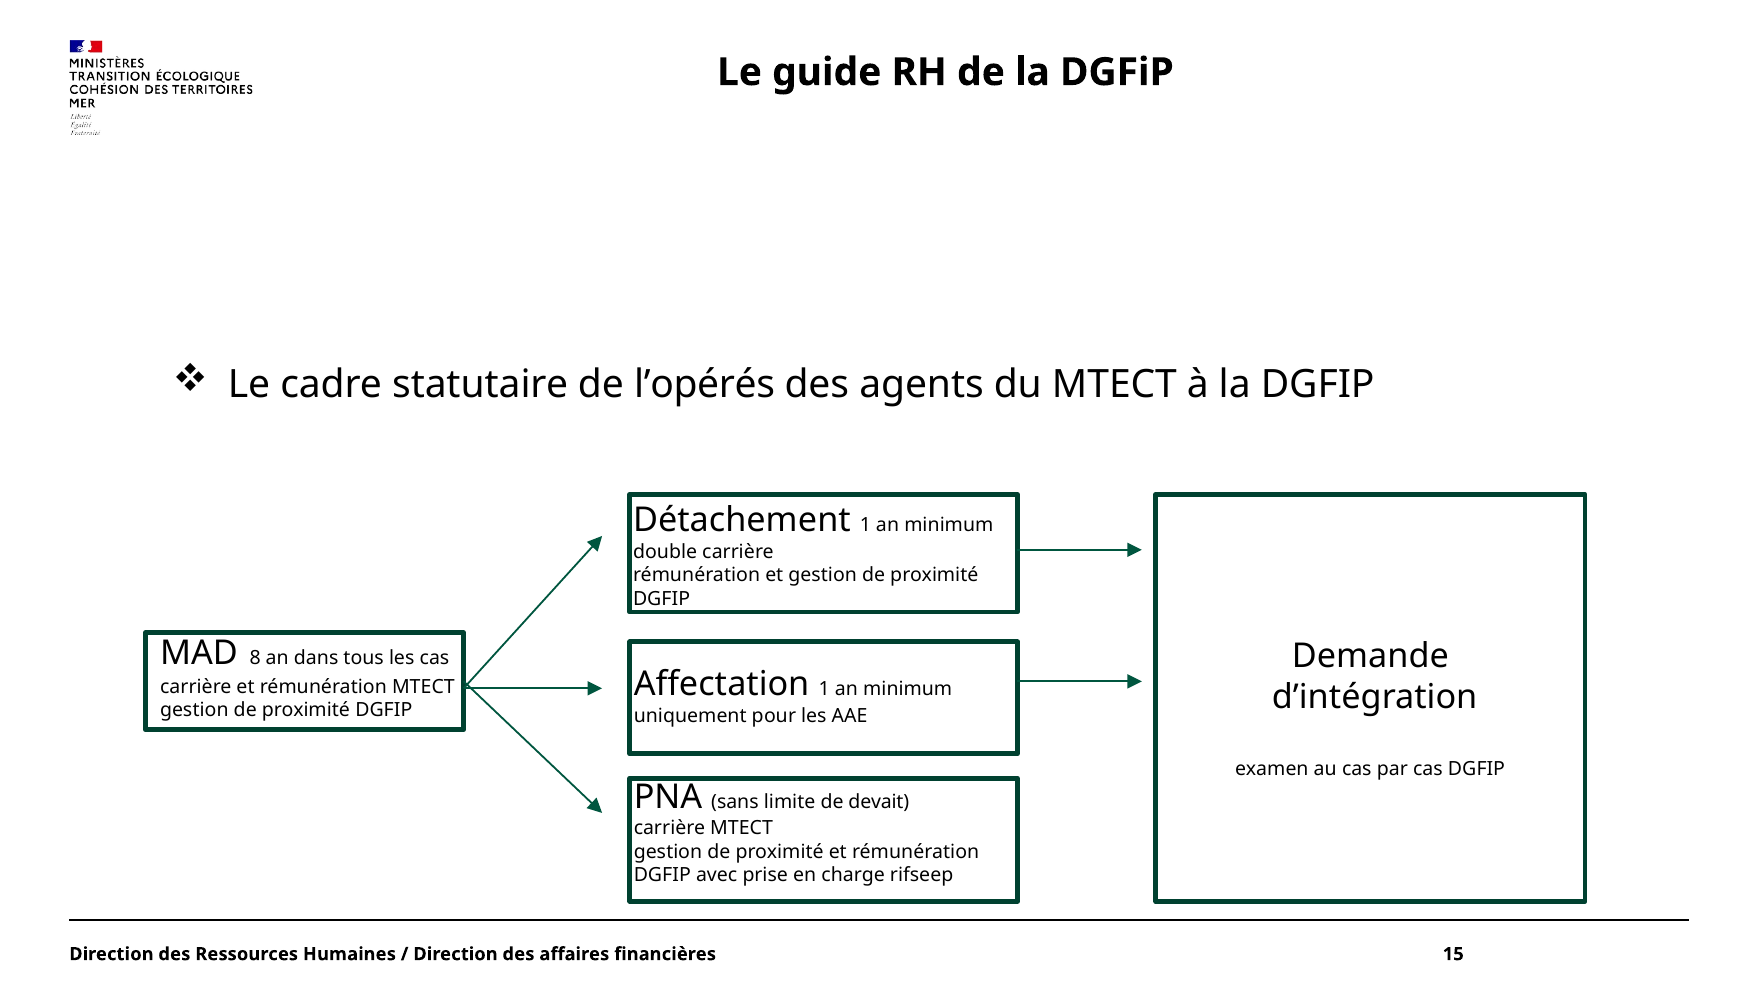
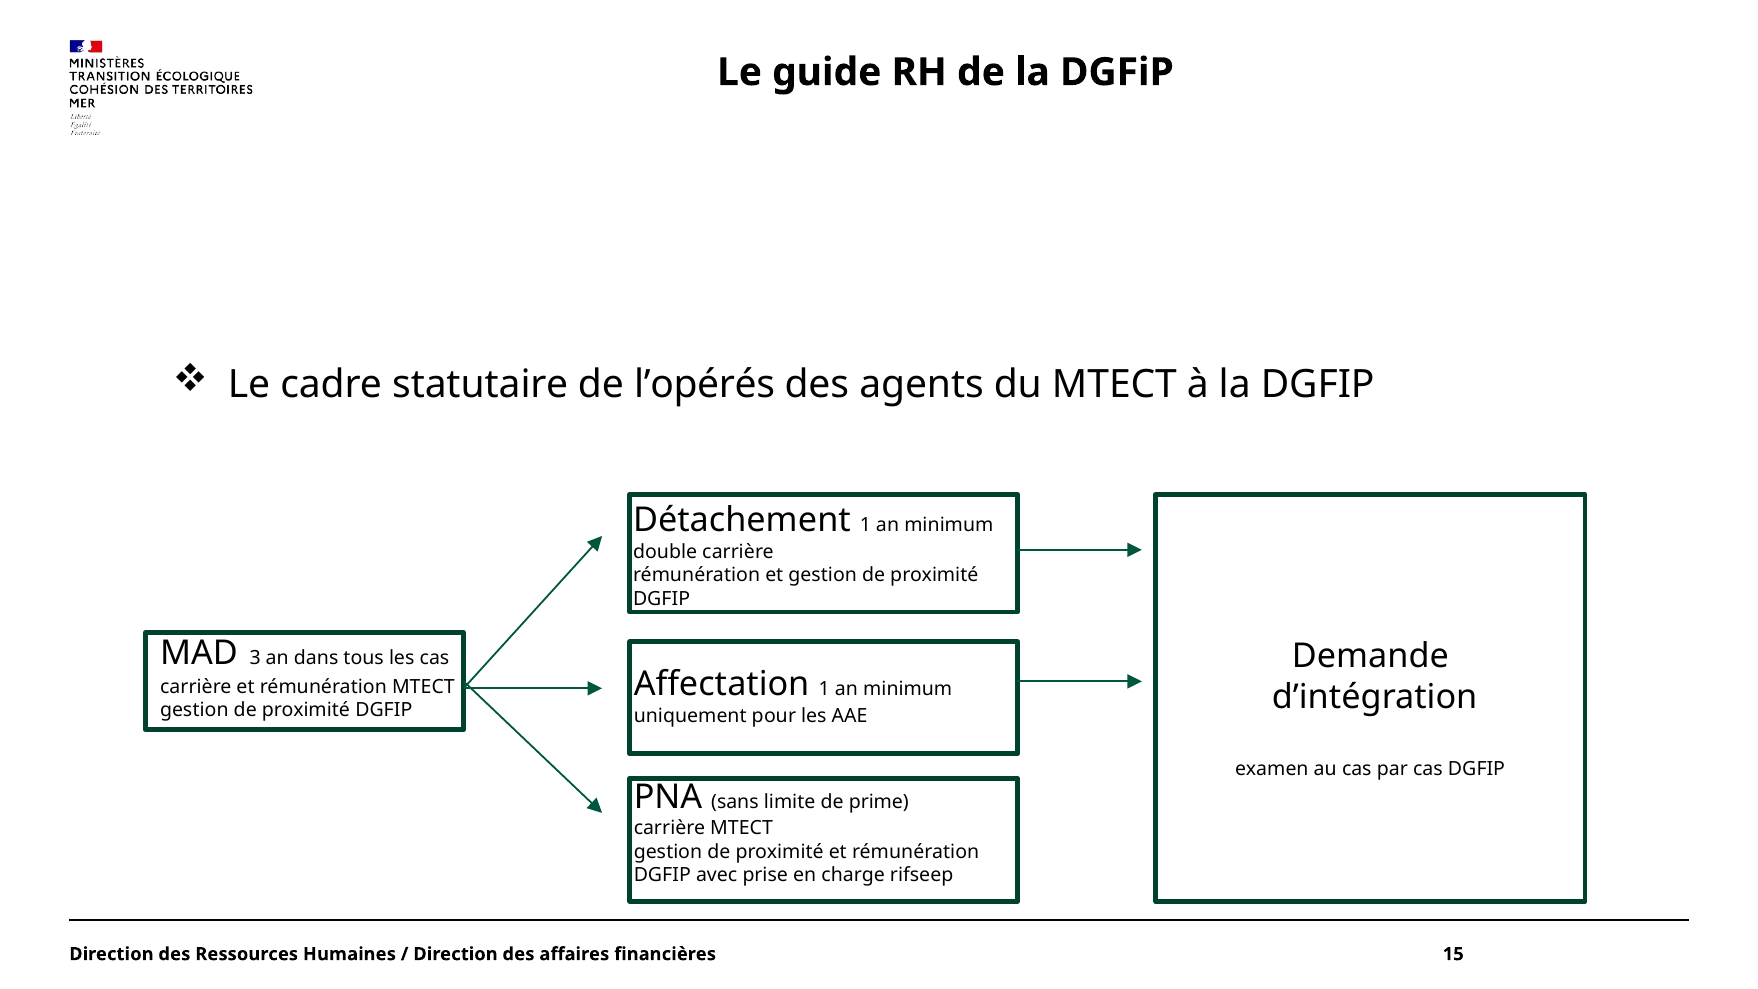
8: 8 -> 3 (255, 658)
devait: devait -> prime (879, 802)
